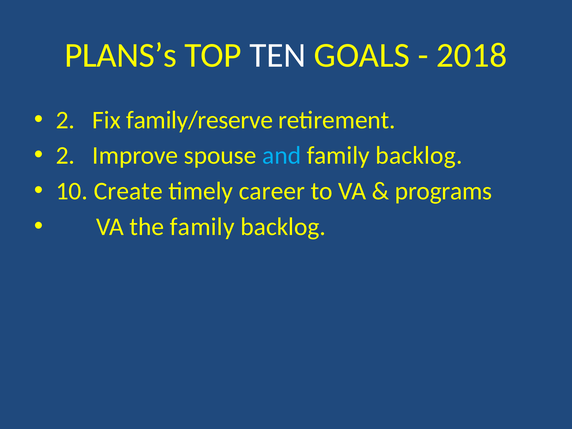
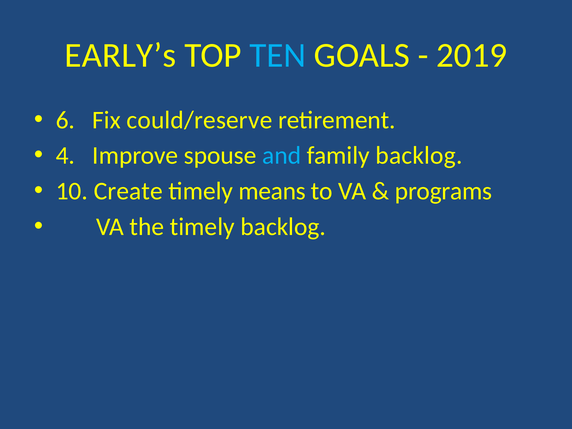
PLANS’s: PLANS’s -> EARLY’s (120, 55)
TEN colour: white -> light blue (278, 55)
2018: 2018 -> 2019 (472, 55)
2: 2 -> 6 (65, 120)
family/reserve: family/reserve -> could/reserve (199, 120)
2: 2 -> 4 (65, 156)
career: career -> means (272, 191)
the family: family -> timely (202, 227)
